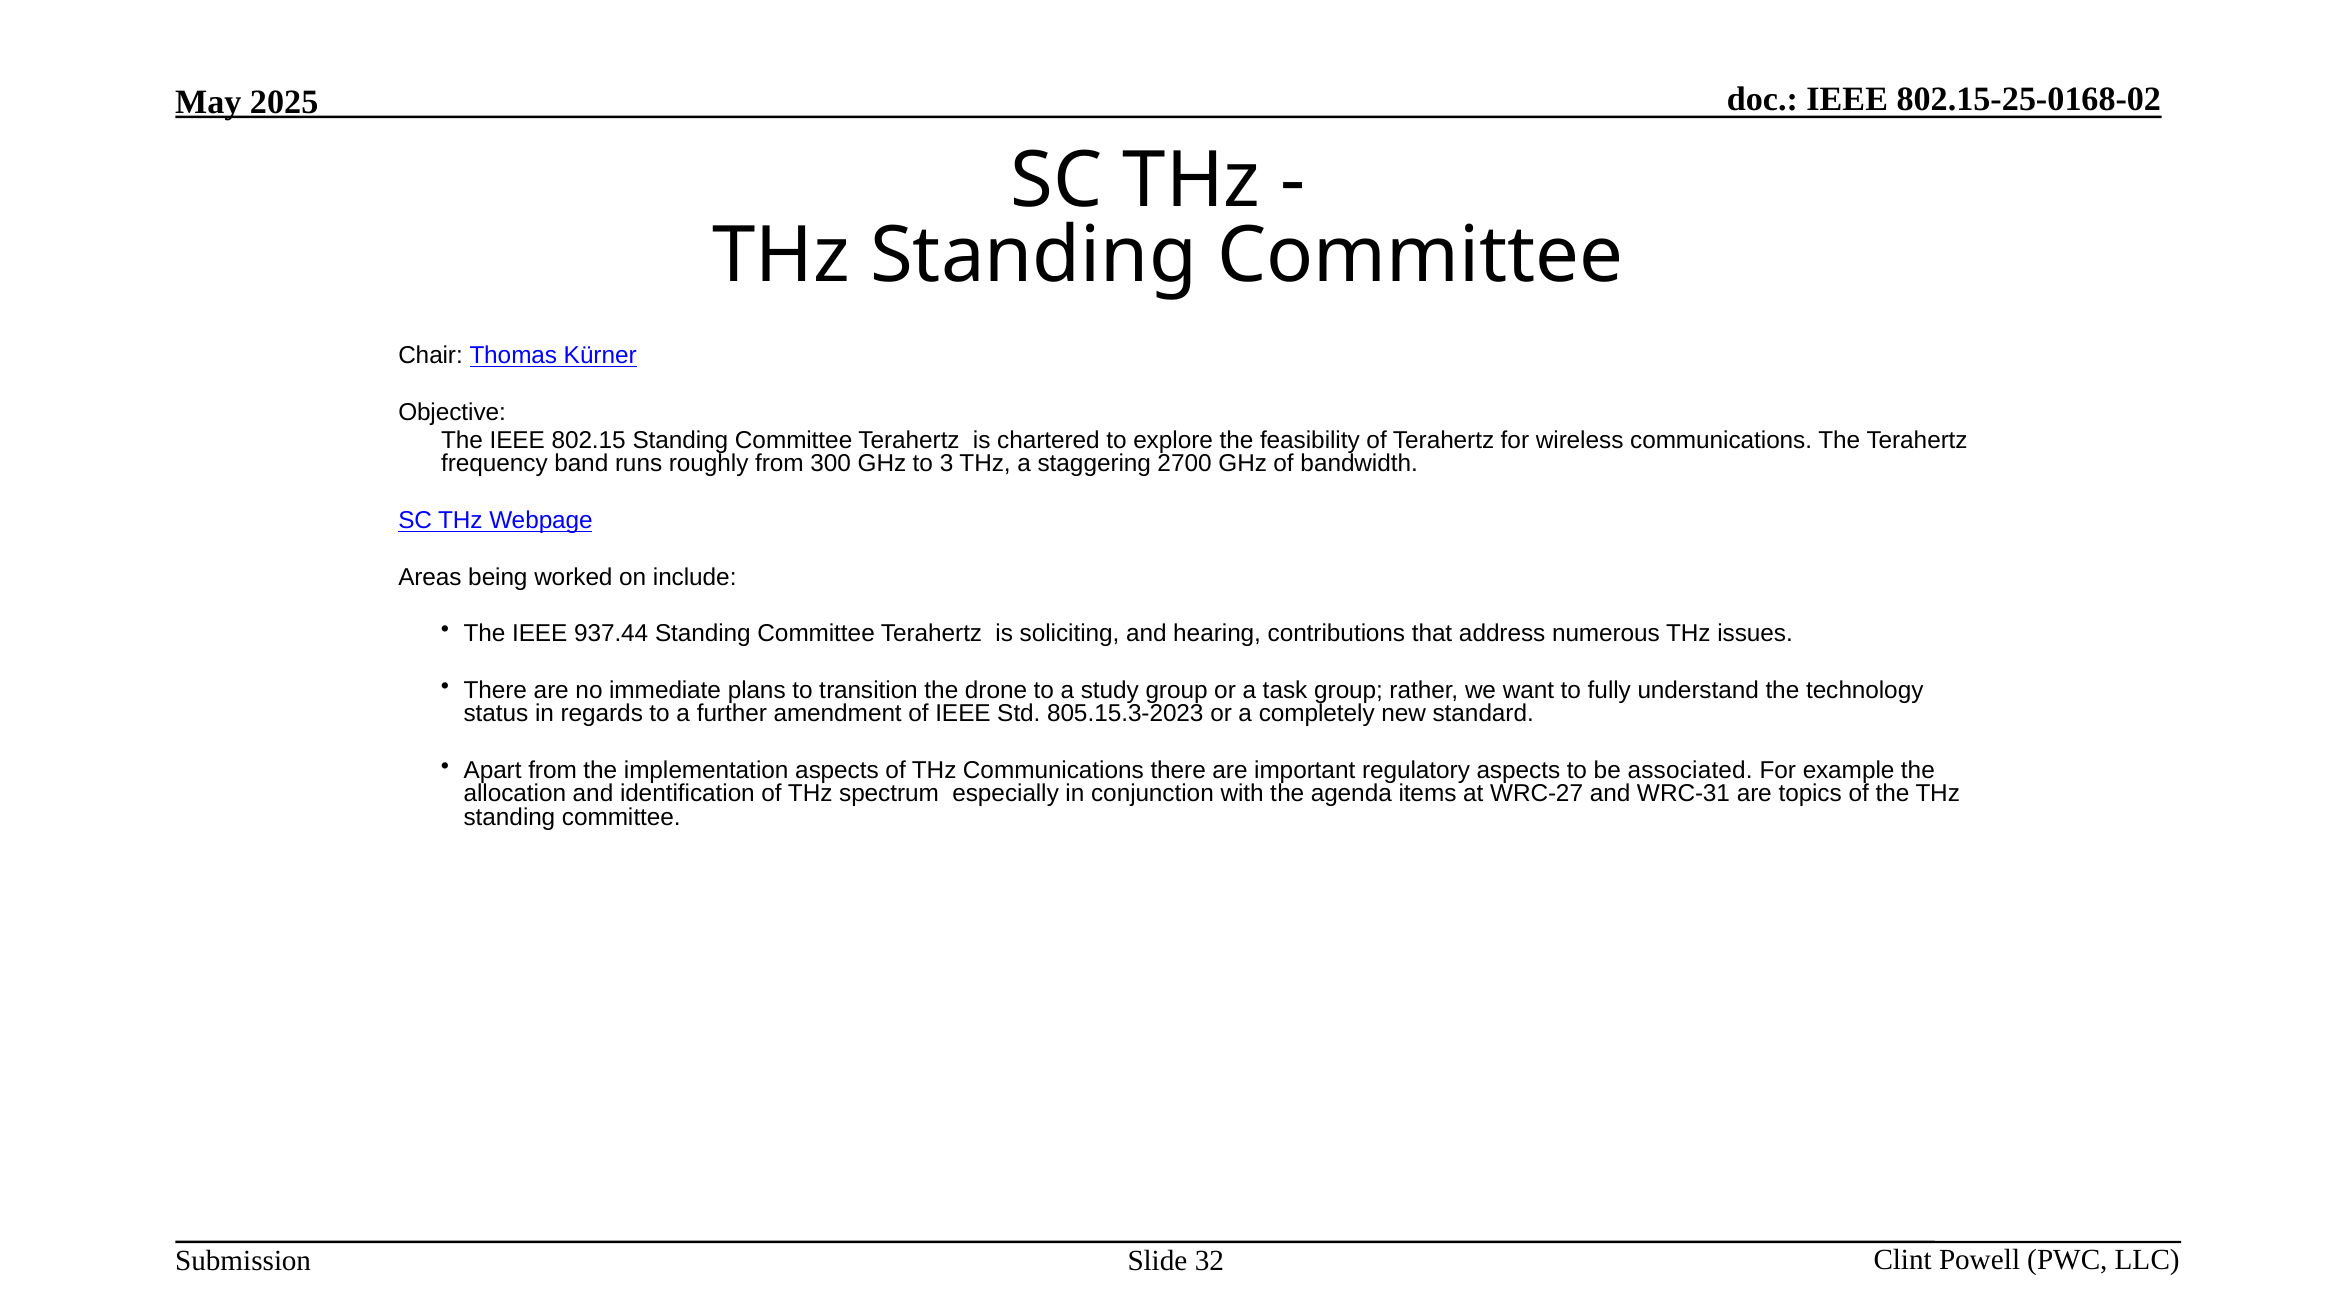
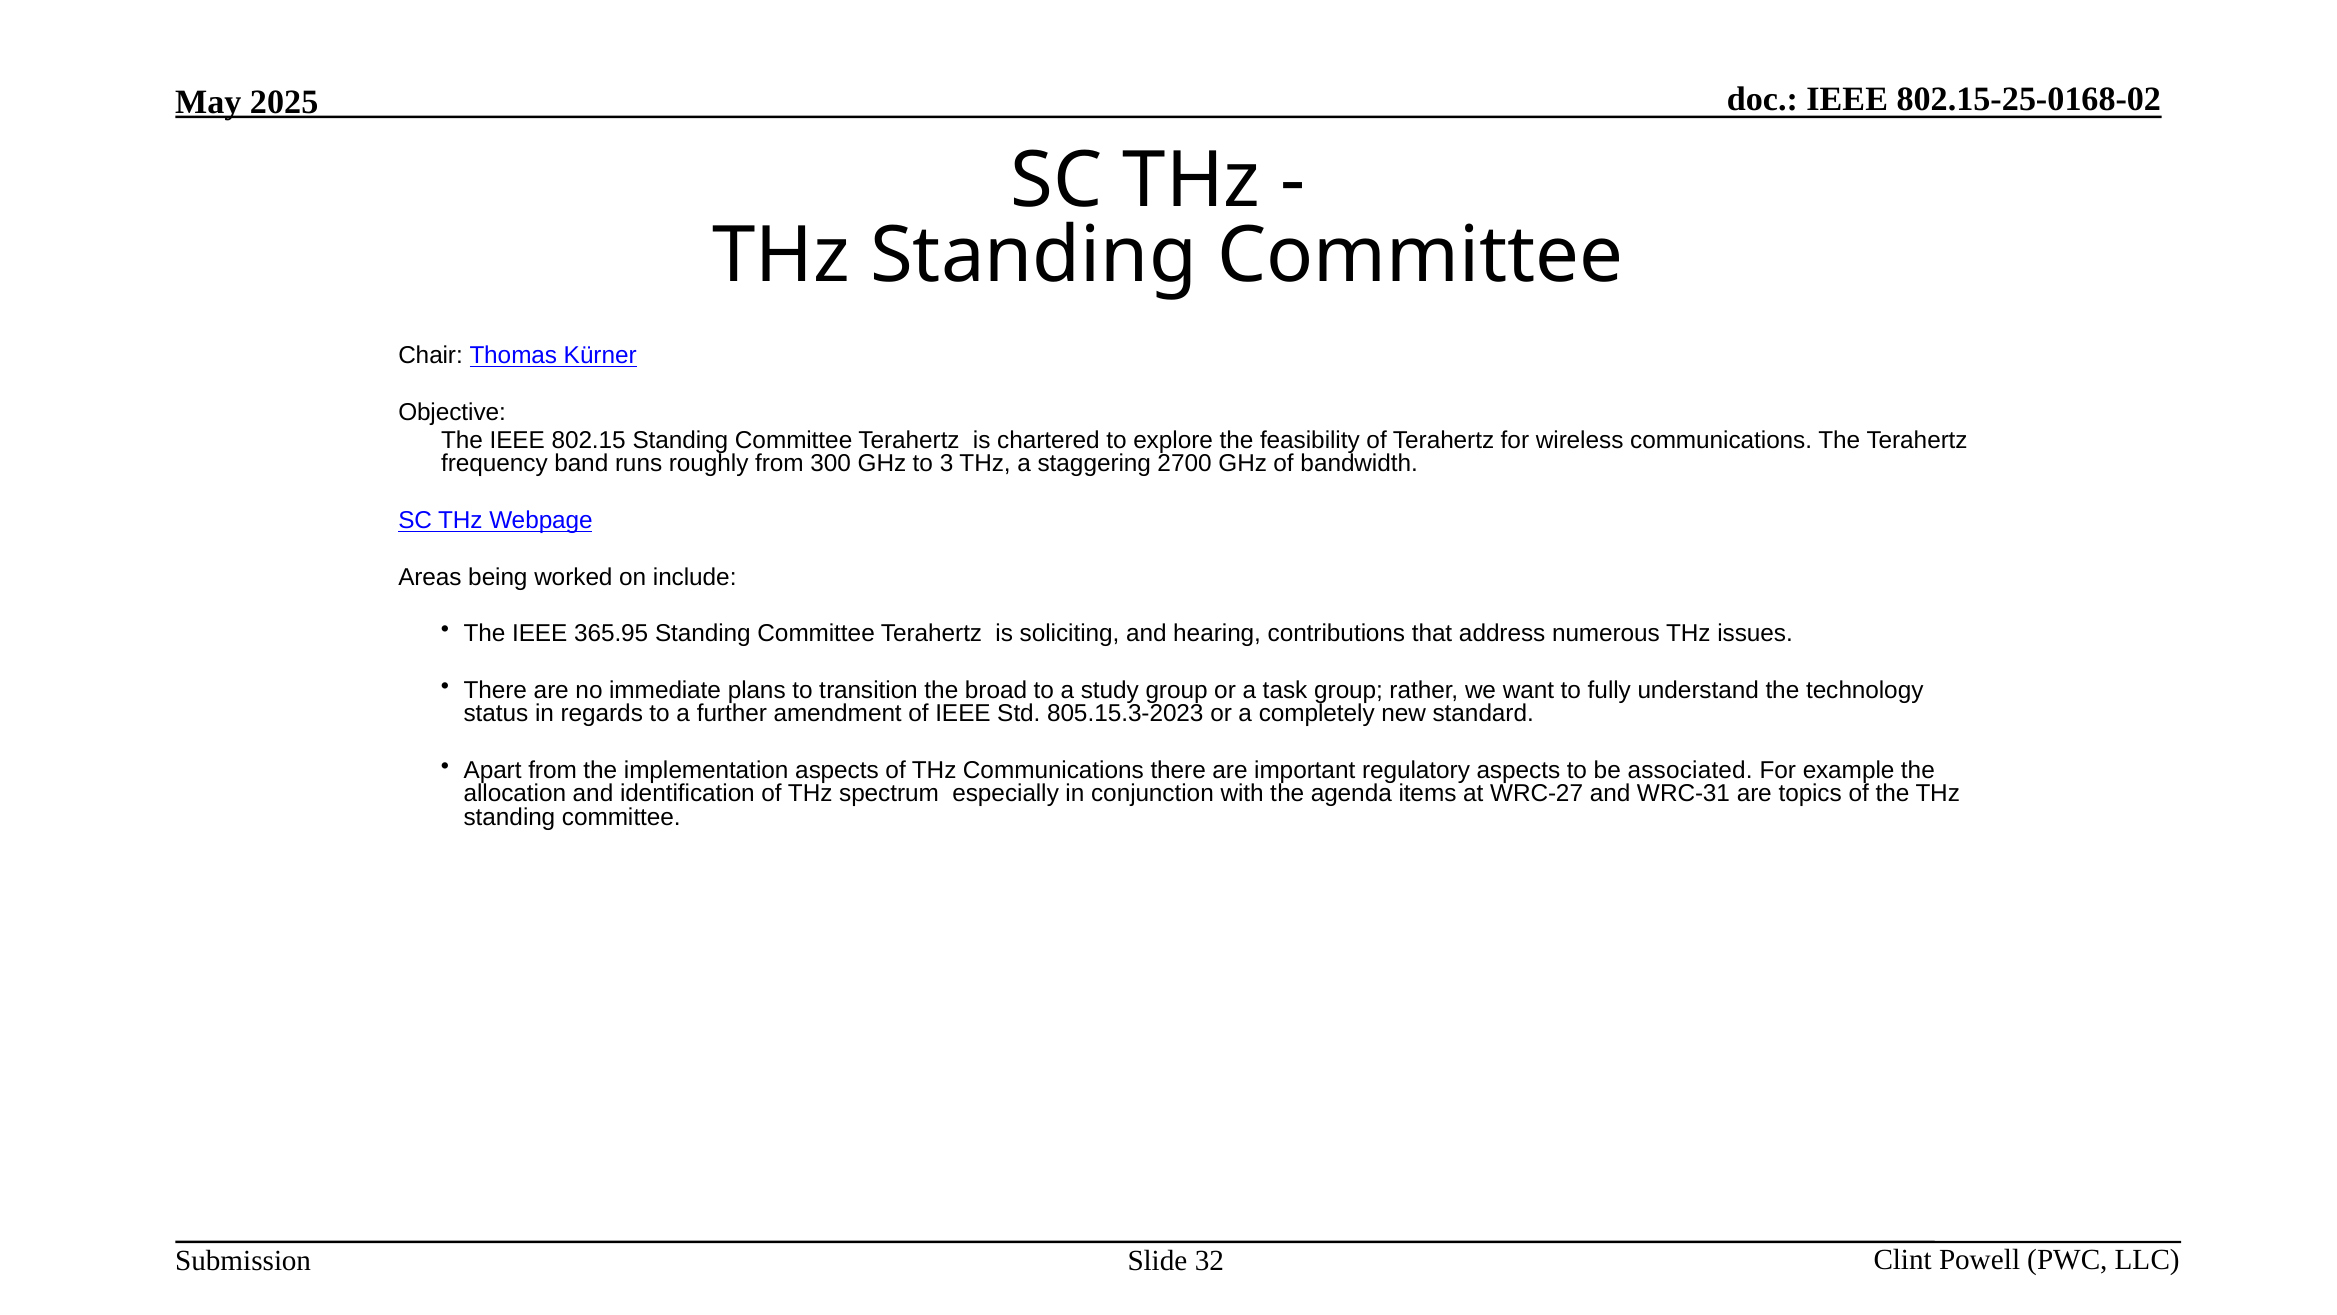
937.44: 937.44 -> 365.95 (611, 633)
drone: drone -> broad (996, 690)
